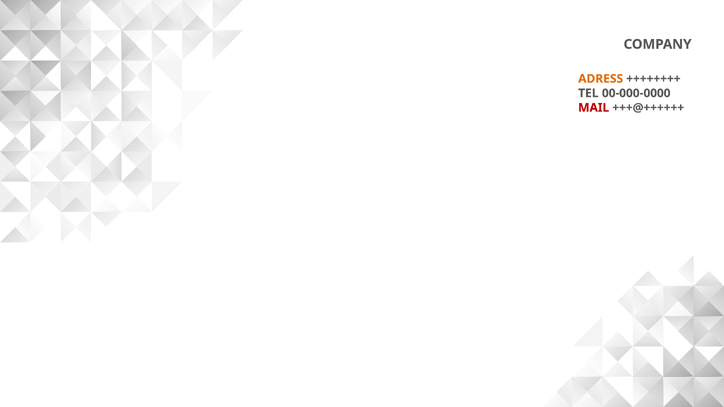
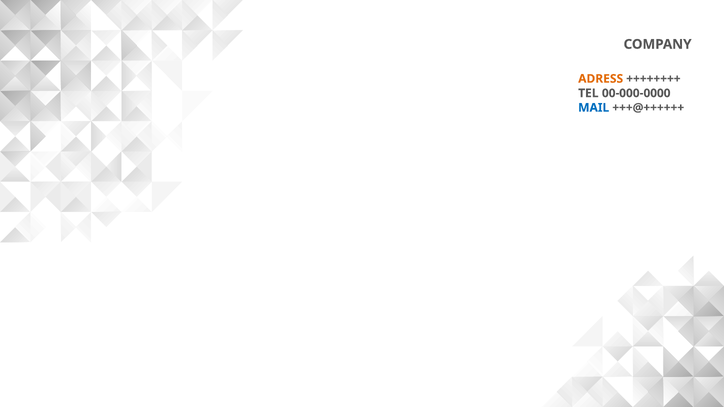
MAIL colour: red -> blue (594, 108)
